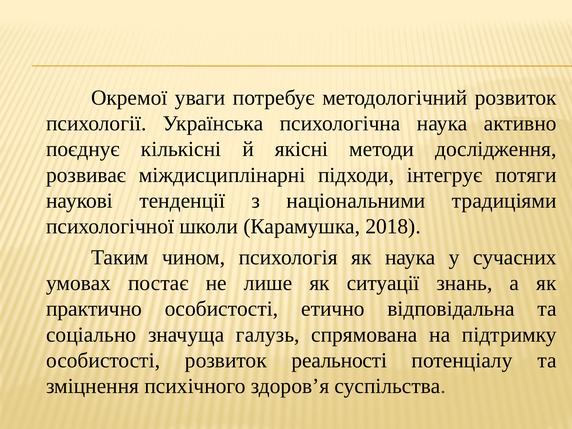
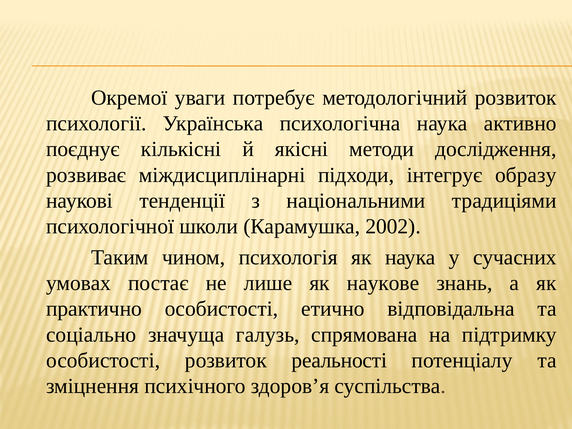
потяги: потяги -> образу (526, 175)
2018: 2018 -> 2002 (393, 226)
ситуації: ситуації -> наукове (383, 283)
